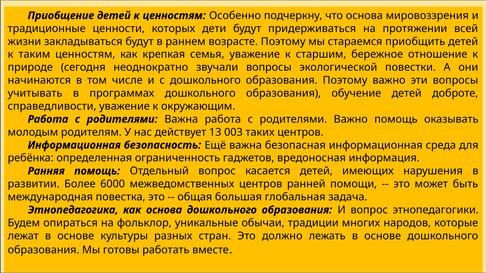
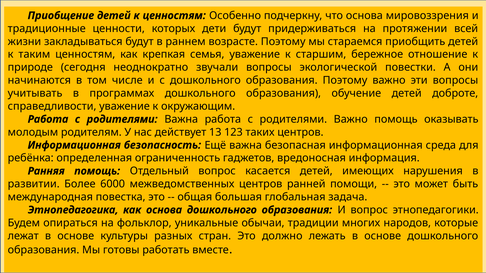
003: 003 -> 123 (233, 132)
